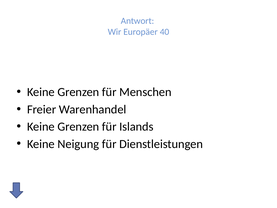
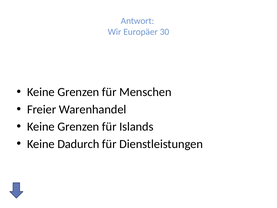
40: 40 -> 30 (164, 32)
Neigung: Neigung -> Dadurch (78, 144)
